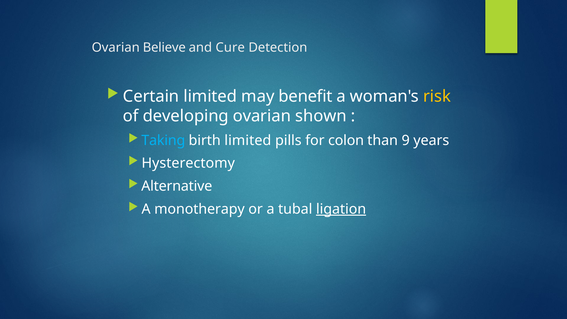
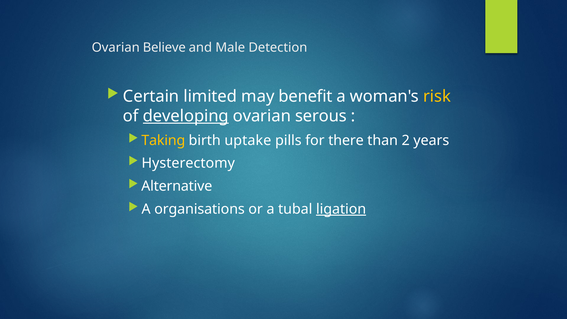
Cure: Cure -> Male (230, 47)
developing underline: none -> present (186, 116)
shown: shown -> serous (321, 116)
Taking colour: light blue -> yellow (163, 140)
birth limited: limited -> uptake (248, 140)
colon: colon -> there (346, 140)
9: 9 -> 2 (406, 140)
monotherapy: monotherapy -> organisations (200, 209)
